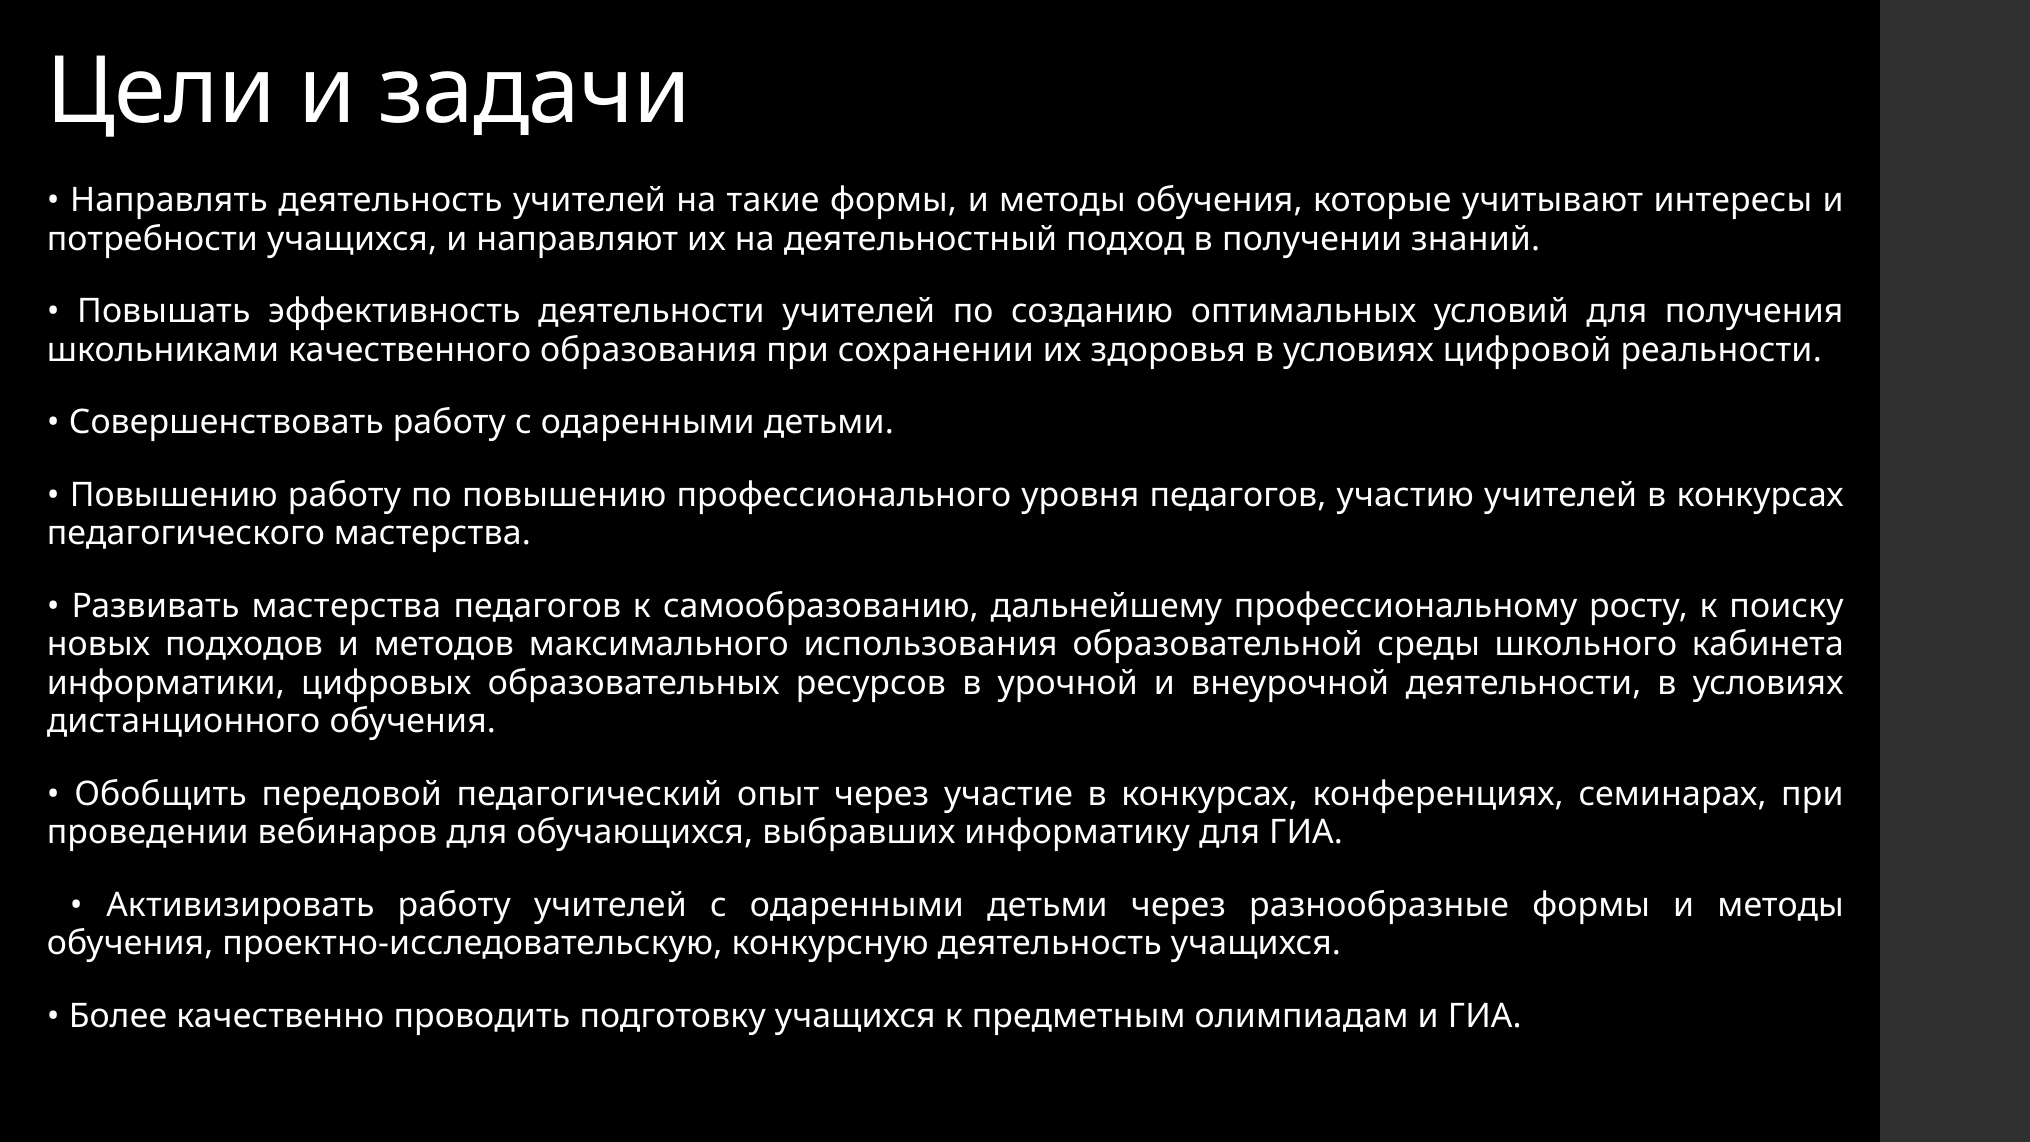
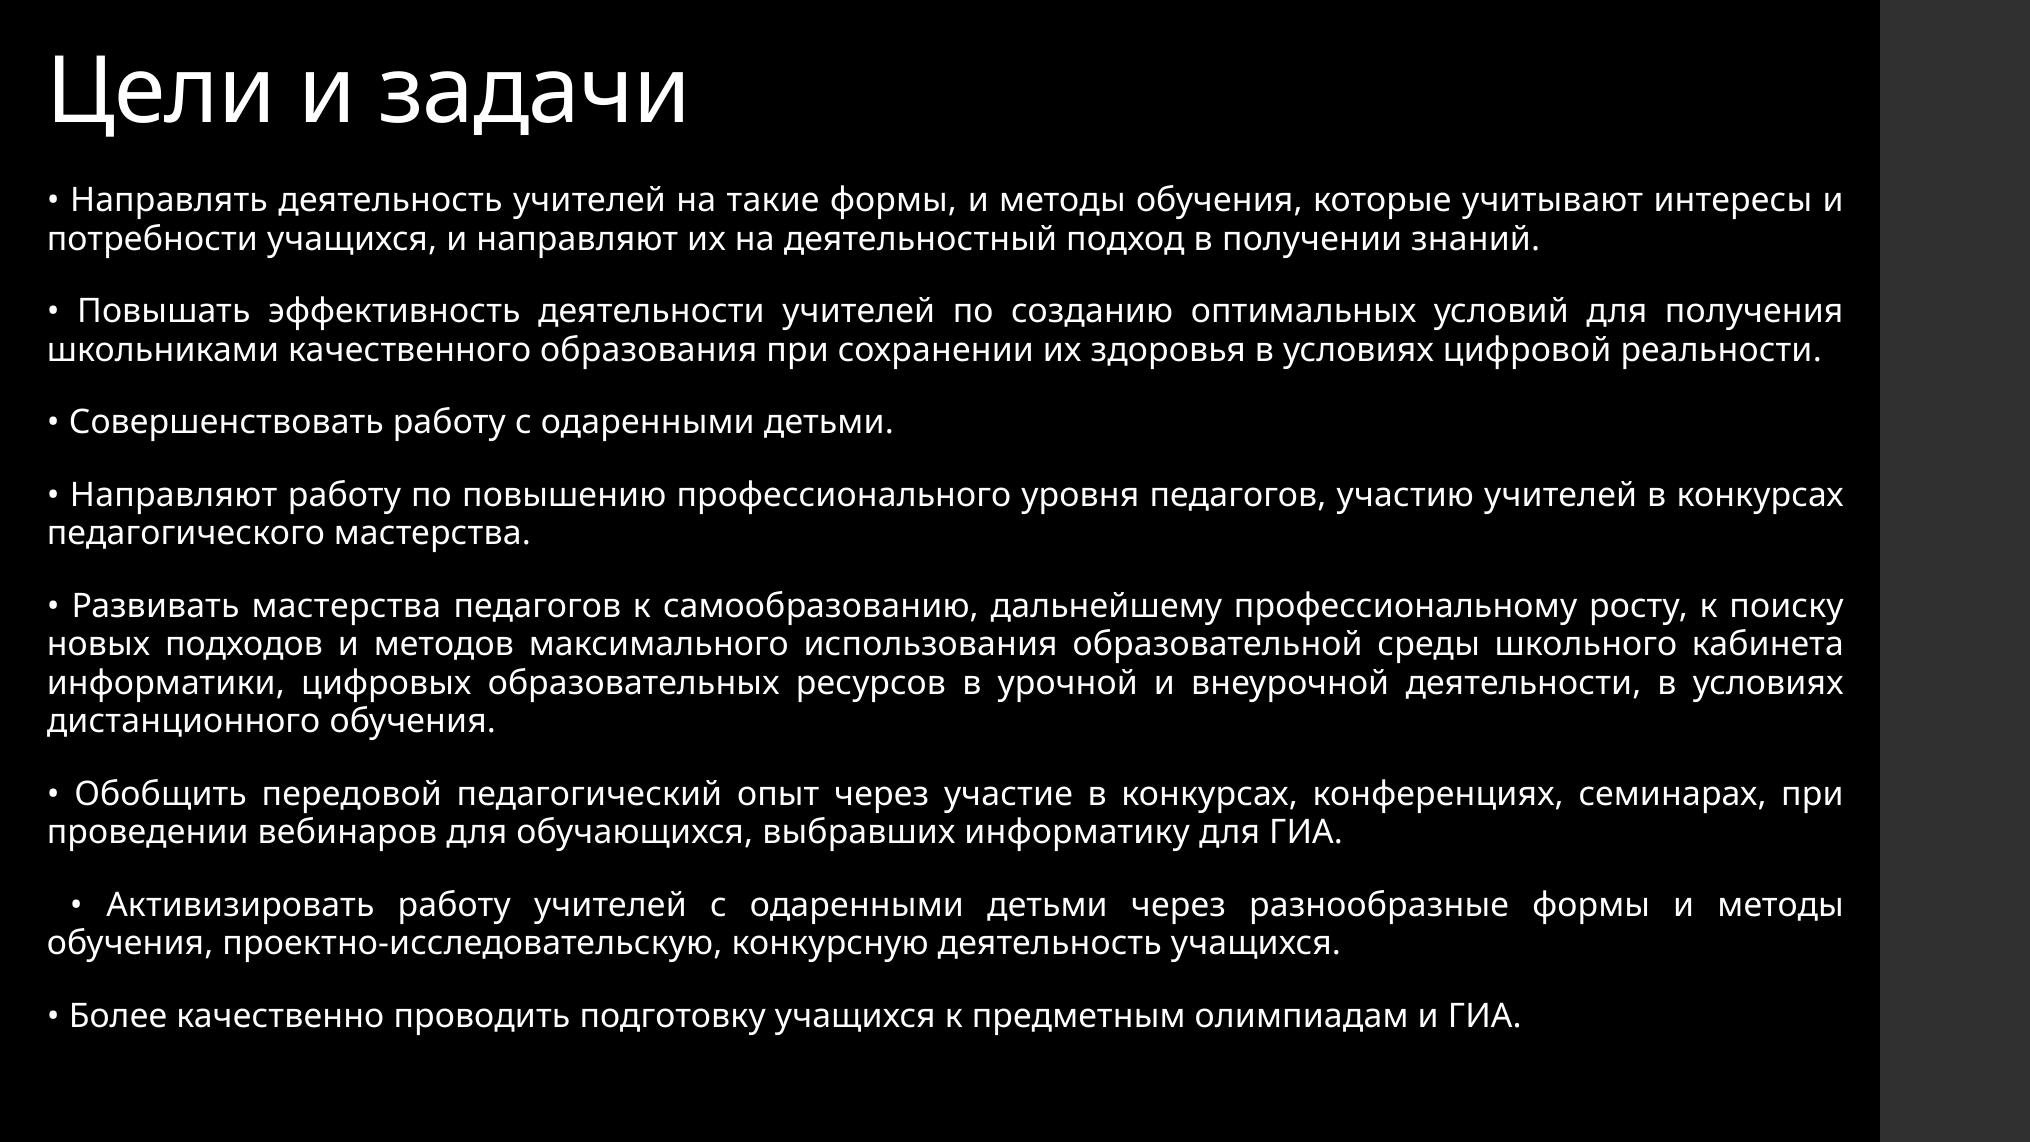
Повышению: Повышению -> Направляют (174, 495)
